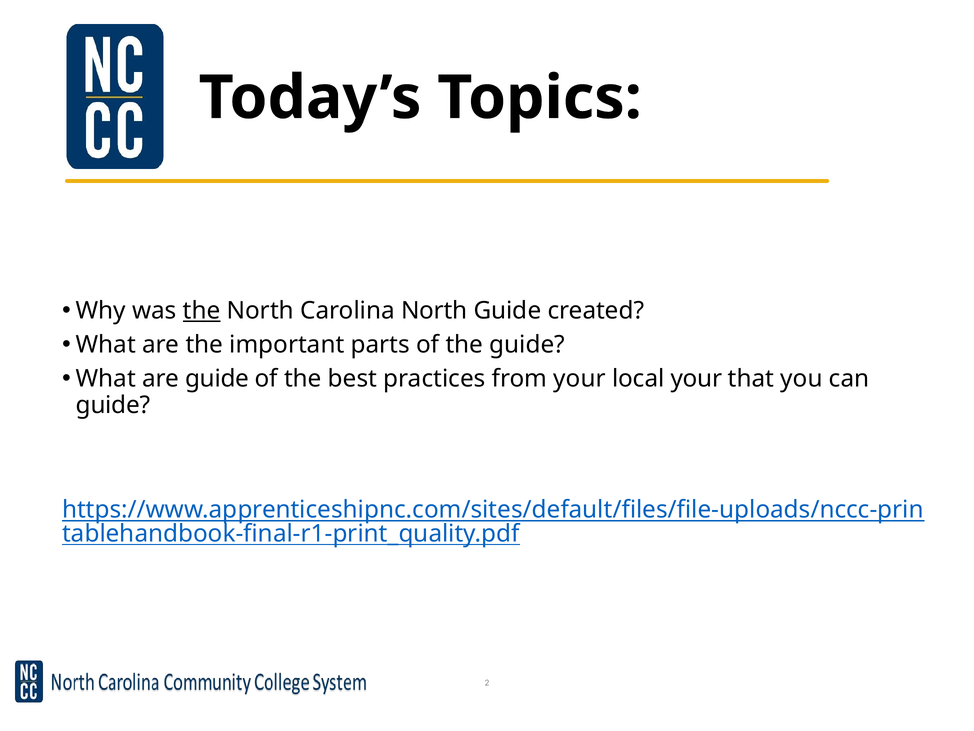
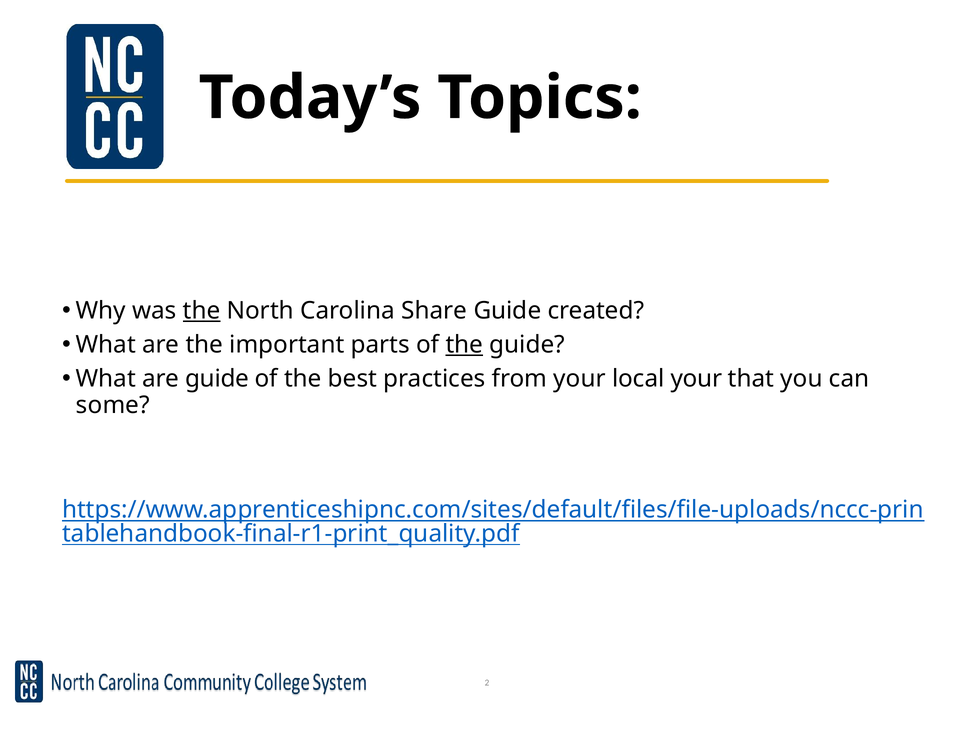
Carolina North: North -> Share (434, 311)
the underline: none -> present (464, 345)
guide: guide -> some (113, 405)
